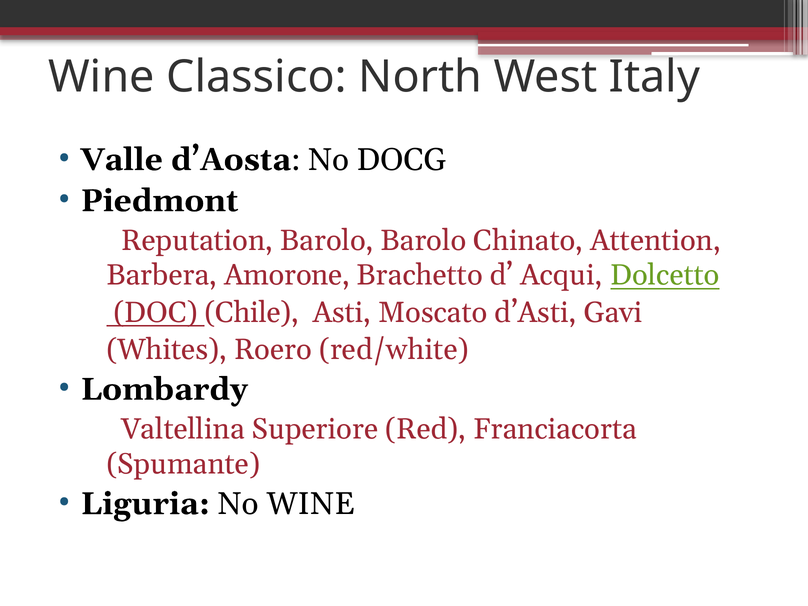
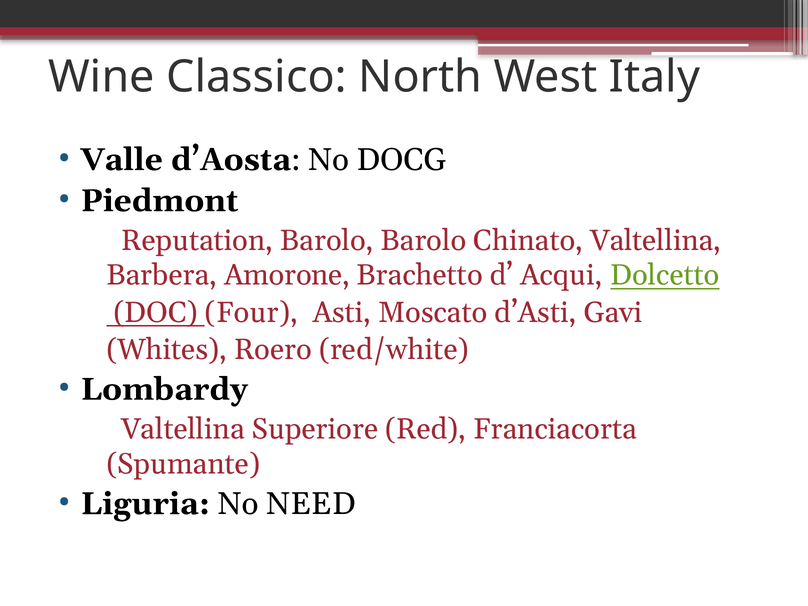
Chinato Attention: Attention -> Valtellina (656, 240)
Chile: Chile -> Four (252, 312)
No WINE: WINE -> NEED (311, 504)
